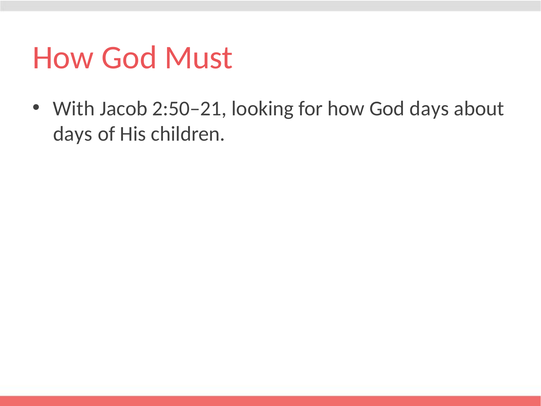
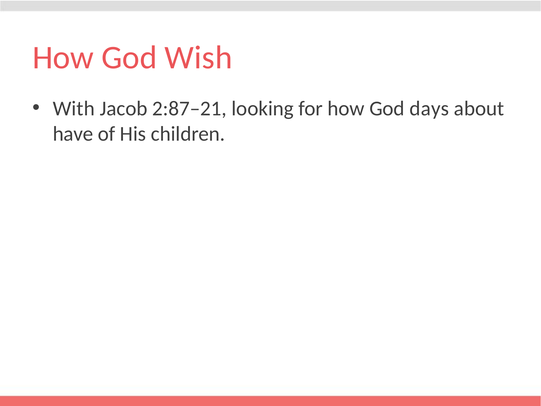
Must: Must -> Wish (198, 58)
2:50–21: 2:50–21 -> 2:87–21 (189, 108)
days: days -> have (73, 134)
